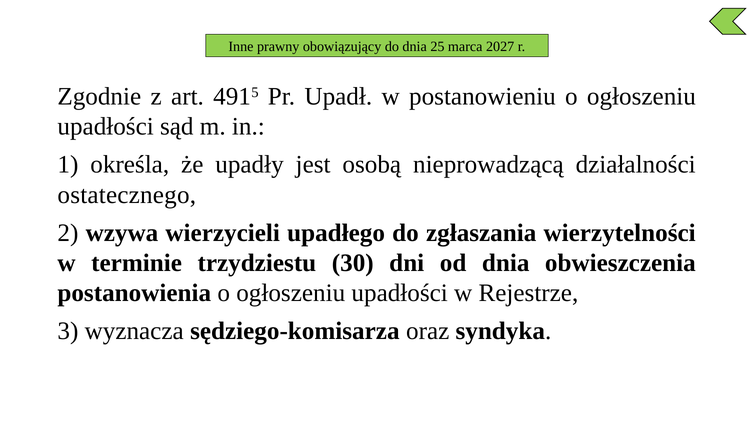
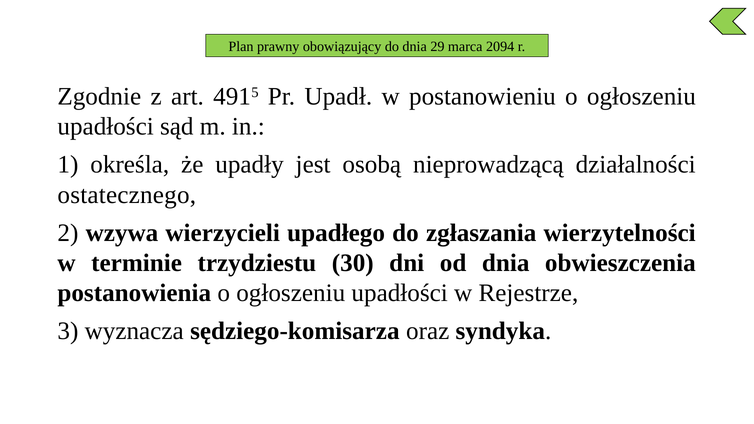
Inne: Inne -> Plan (241, 47)
25: 25 -> 29 (437, 47)
2027: 2027 -> 2094 (500, 47)
